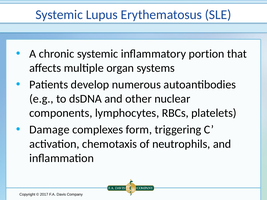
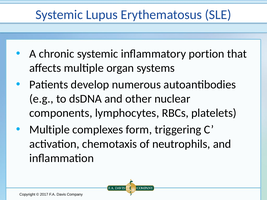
Damage: Damage -> Multiple (50, 130)
